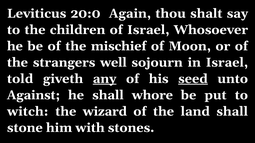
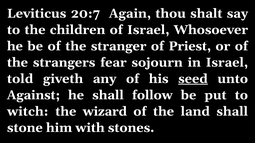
20:0: 20:0 -> 20:7 (85, 14)
mischief: mischief -> stranger (119, 46)
Moon: Moon -> Priest (190, 46)
well: well -> fear (113, 63)
any underline: present -> none (105, 79)
whore: whore -> follow (152, 95)
